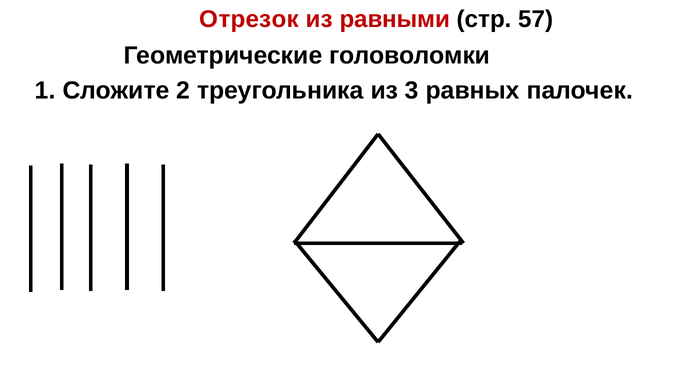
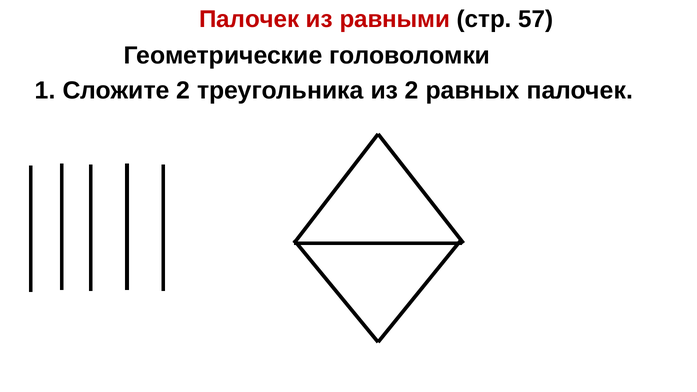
Отрезок: Отрезок -> Палочек (249, 19)
из 3: 3 -> 2 (412, 91)
